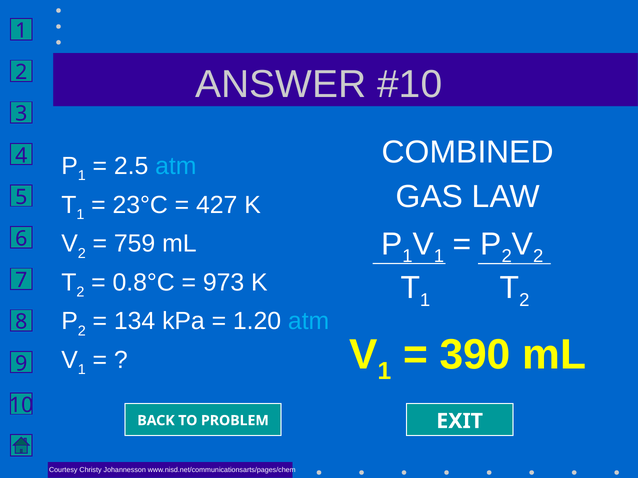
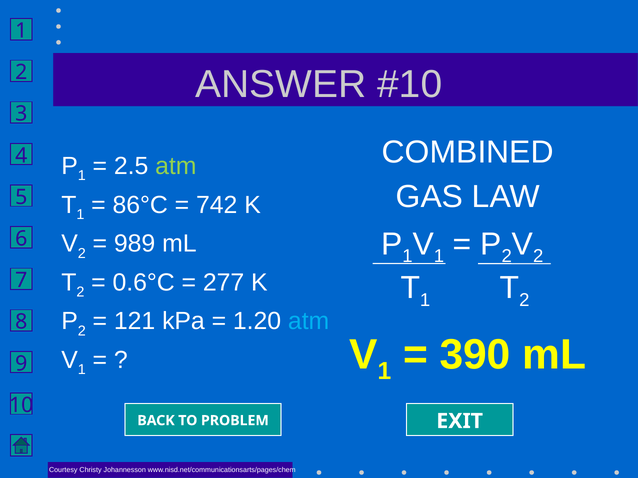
atm colour: light blue -> light green (176, 166)
23°C: 23°C -> 86°C (140, 205)
427: 427 -> 742 (217, 205)
759: 759 -> 989 (135, 244)
0.8°C: 0.8°C -> 0.6°C (144, 283)
973: 973 -> 277 (224, 283)
134: 134 -> 121 (135, 322)
